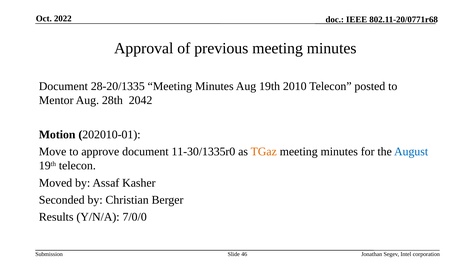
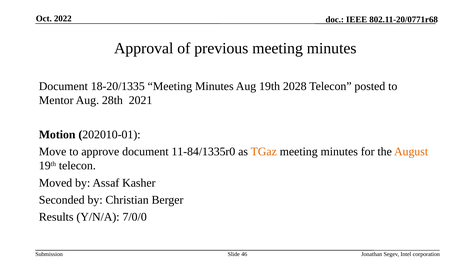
28-20/1335: 28-20/1335 -> 18-20/1335 (118, 86)
2010: 2010 -> 2028 (295, 86)
2042: 2042 -> 2021 (141, 100)
11-30/1335r0: 11-30/1335r0 -> 11-84/1335r0 (203, 152)
August colour: blue -> orange (411, 152)
